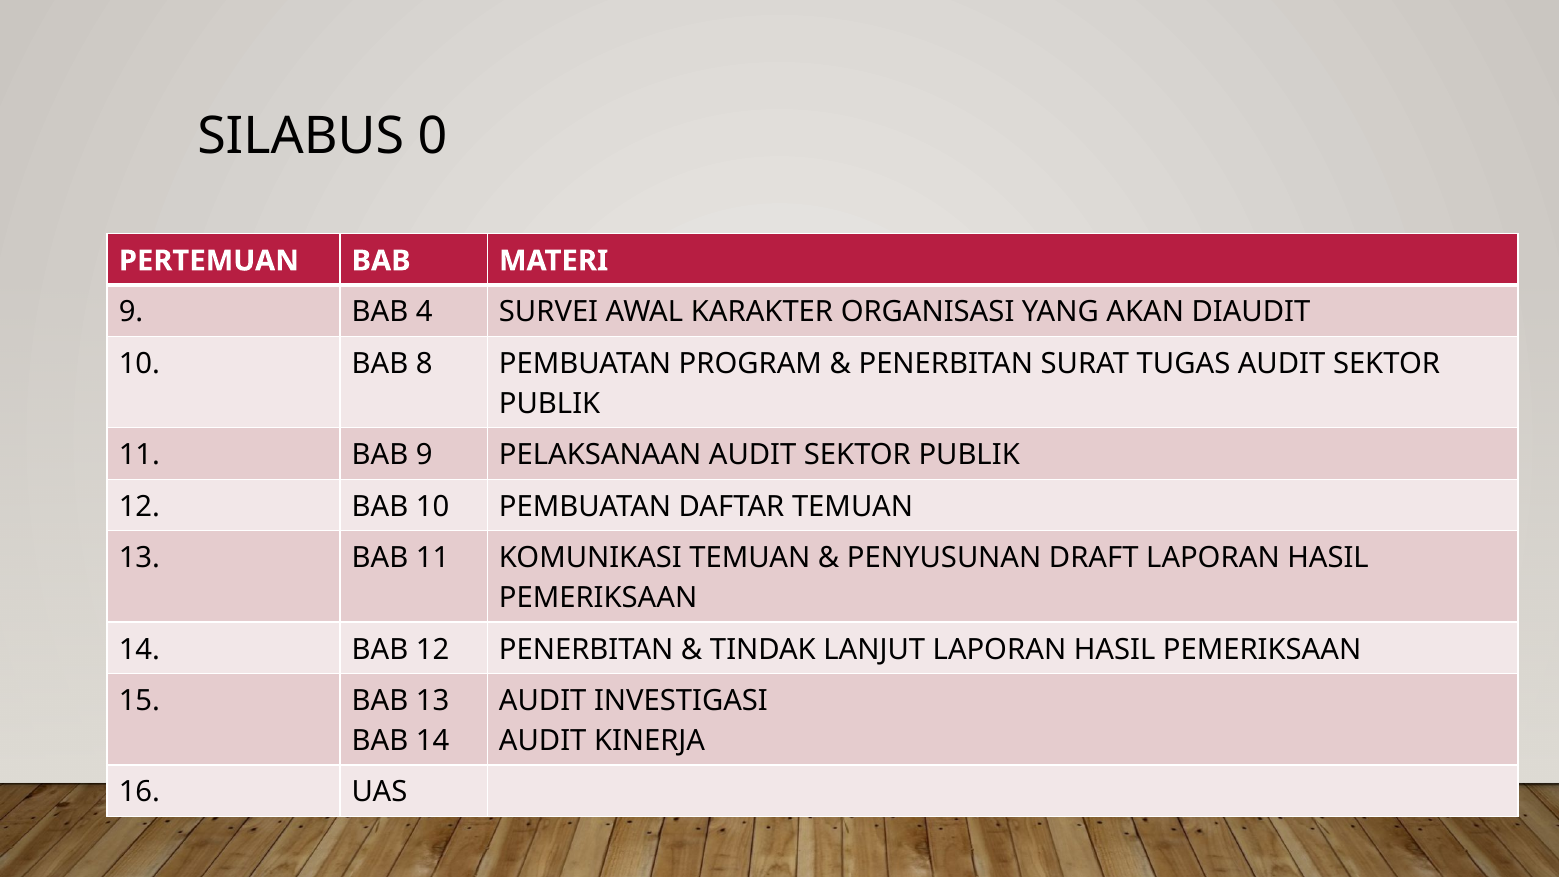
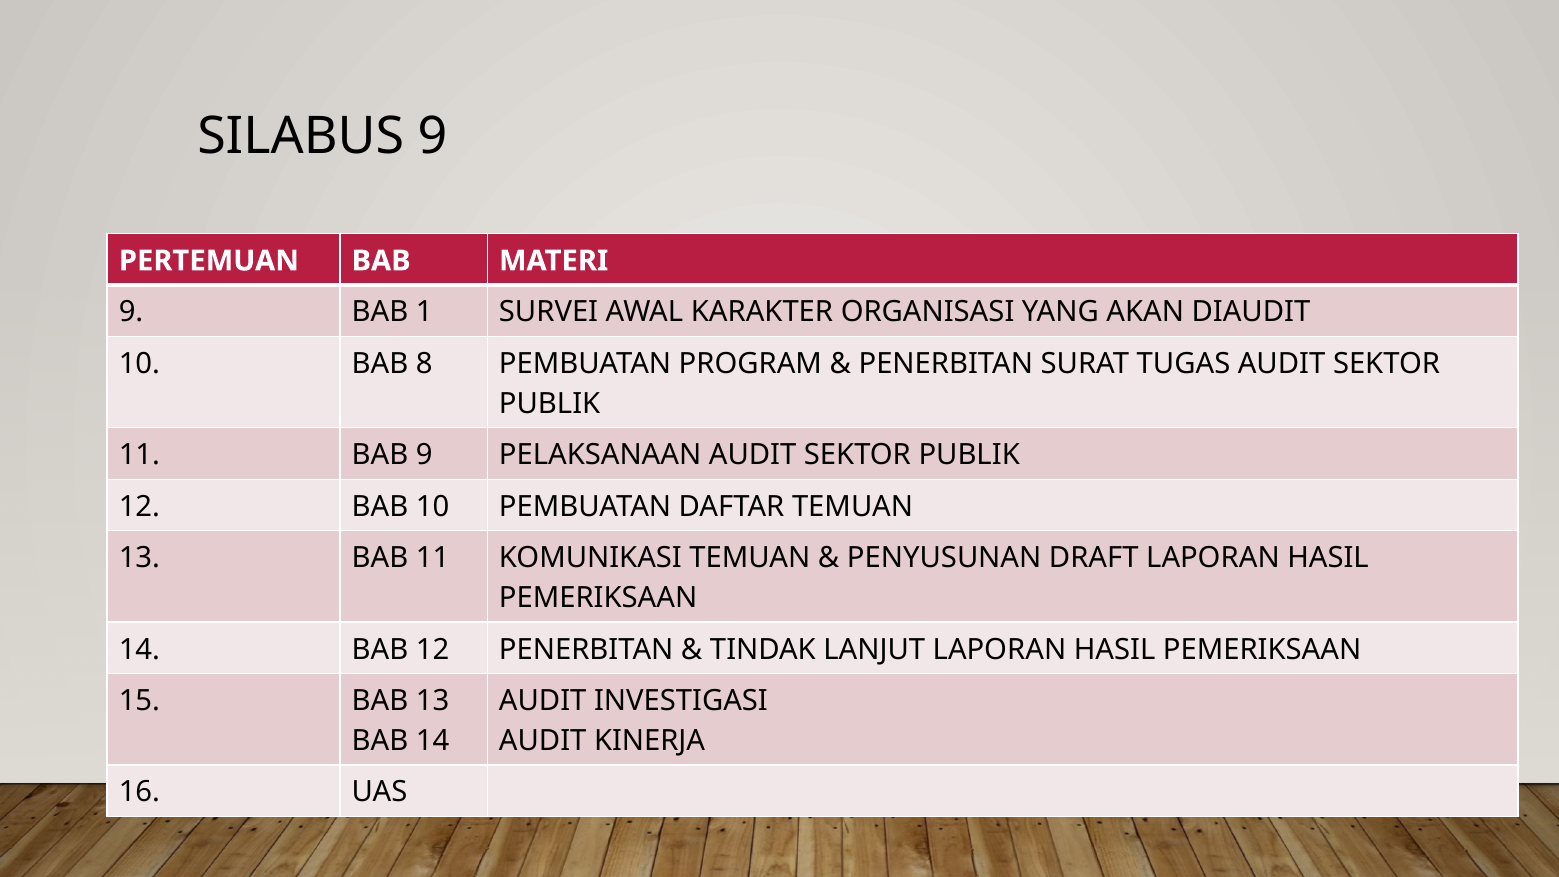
SILABUS 0: 0 -> 9 (432, 137)
4: 4 -> 1 (424, 312)
